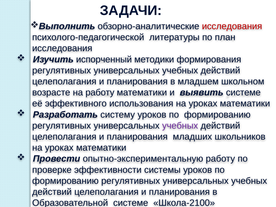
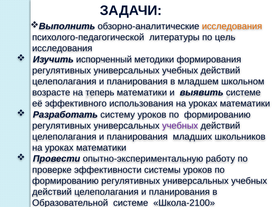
исследования colour: red -> orange (232, 26)
план: план -> цель (225, 37)
на работу: работу -> теперь (100, 93)
